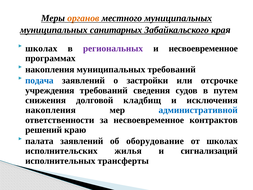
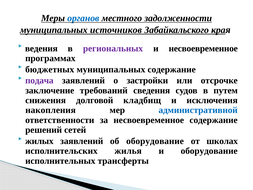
органов colour: orange -> blue (83, 18)
местного муниципальных: муниципальных -> задолженности (178, 18)
санитарных: санитарных -> источников (116, 30)
школах: школах -> ведения (41, 48)
накопления: накопления -> бюджетных (50, 69)
муниципальных требований: требований -> содержание (172, 69)
подача colour: blue -> purple (39, 80)
учреждения: учреждения -> заключение (50, 90)
несвоевременное контрактов: контрактов -> содержание (214, 120)
краю: краю -> сетей (75, 130)
палата: палата -> жилых (39, 141)
и сигнализаций: сигнализаций -> оборудование (209, 151)
